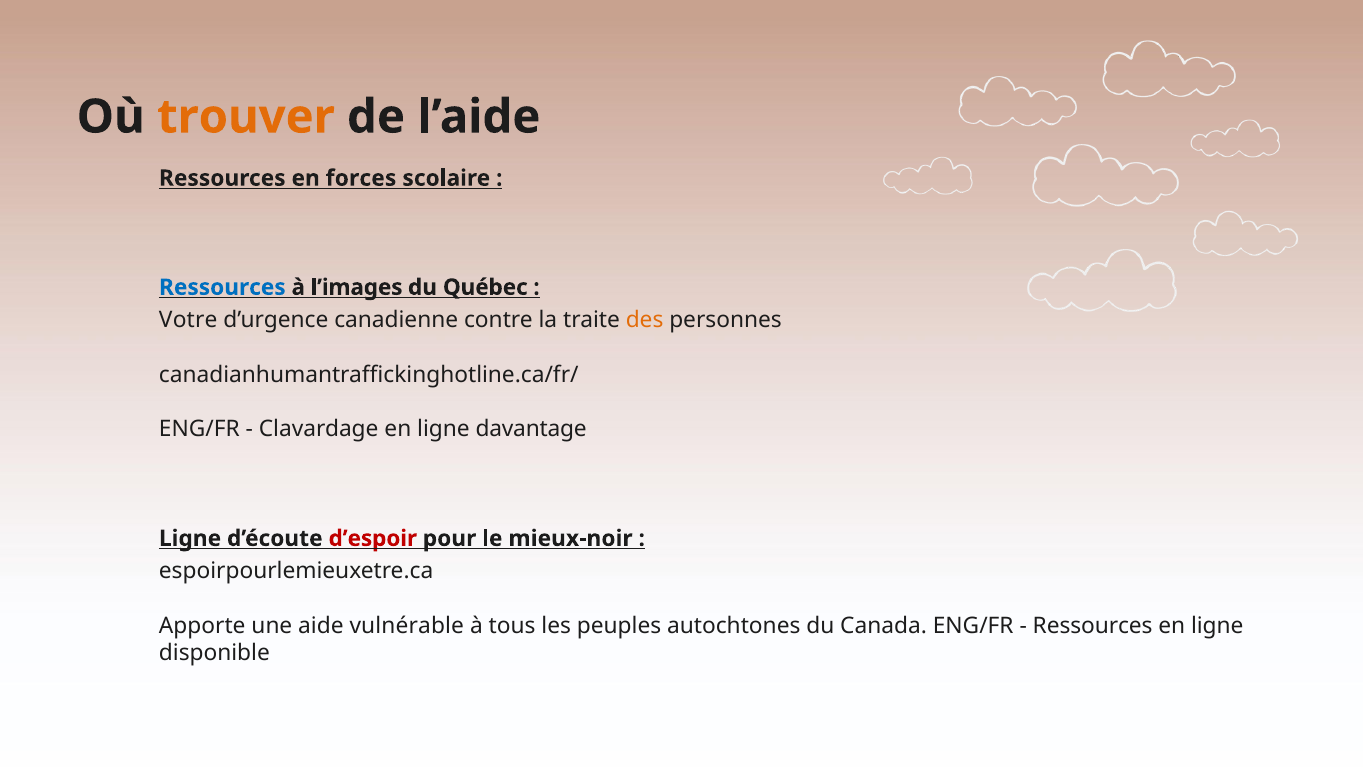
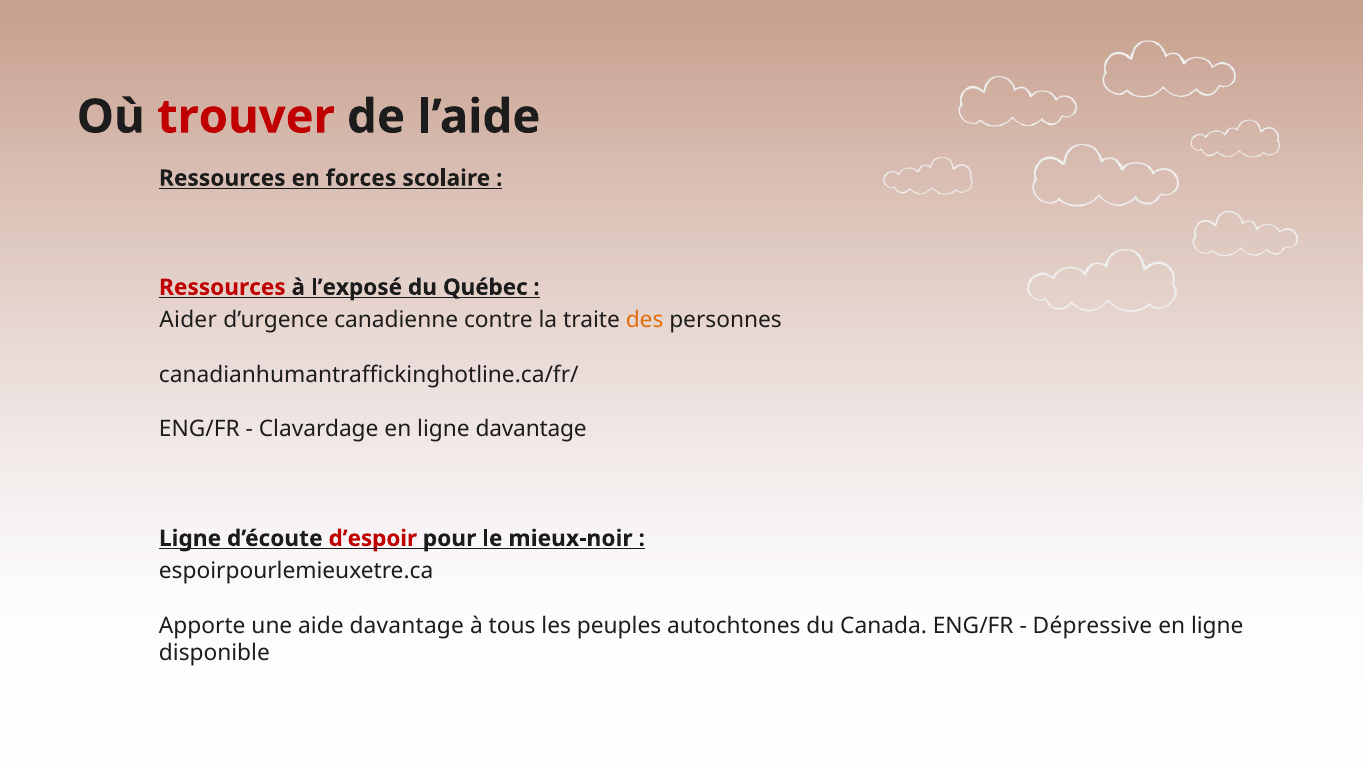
trouver colour: orange -> red (246, 117)
Ressources colour: blue -> red (222, 287)
l’images: l’images -> l’exposé (357, 287)
Votre: Votre -> Aider (188, 320)
aide vulnérable: vulnérable -> davantage (407, 626)
Ressources: Ressources -> Dépressive (1092, 626)
